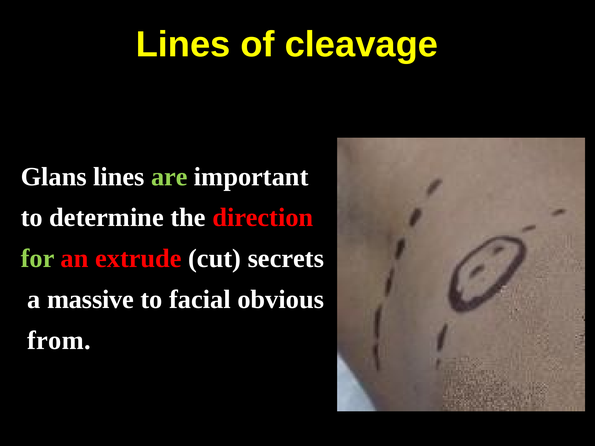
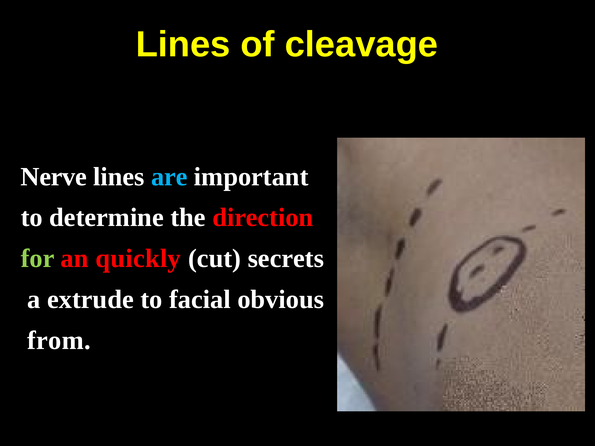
Glans: Glans -> Nerve (54, 177)
are colour: light green -> light blue (169, 177)
extrude: extrude -> quickly (138, 259)
massive: massive -> extrude (90, 300)
